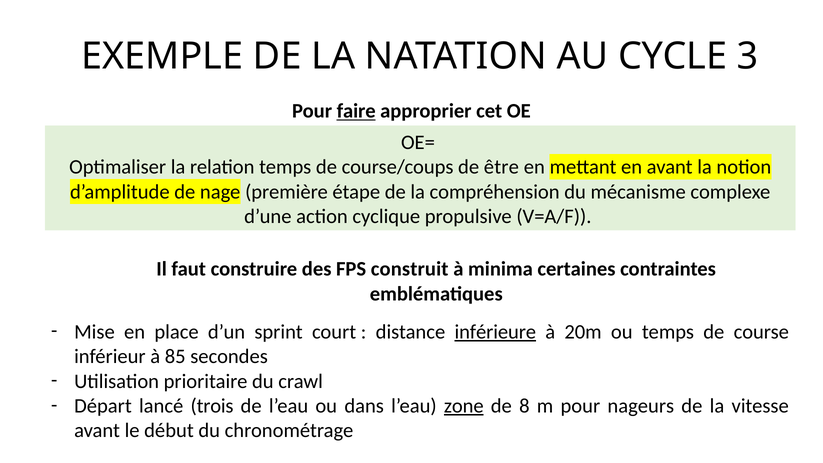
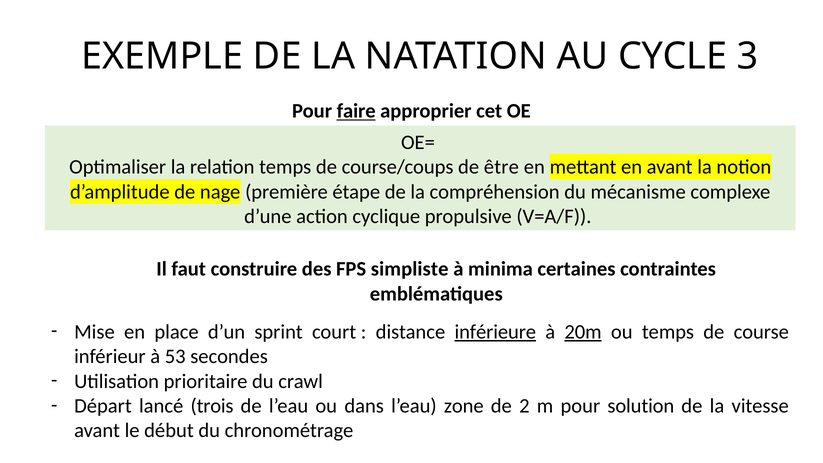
construit: construit -> simpliste (410, 269)
20m underline: none -> present (583, 332)
85: 85 -> 53 (175, 357)
zone underline: present -> none (464, 406)
8: 8 -> 2 (524, 406)
nageurs: nageurs -> solution (641, 406)
